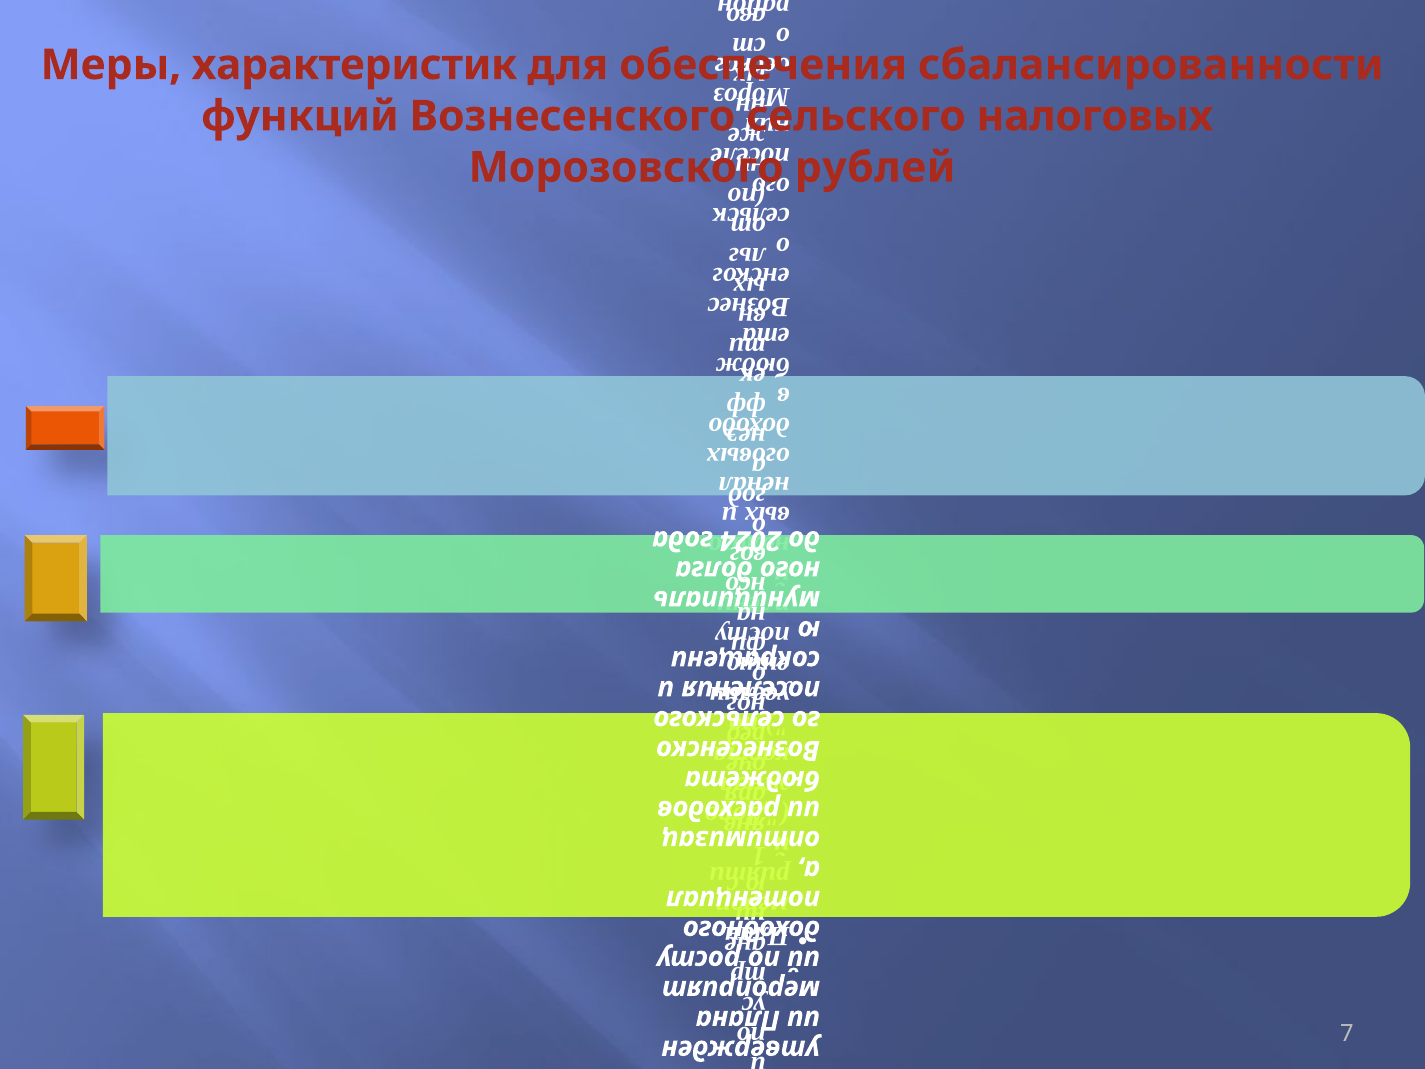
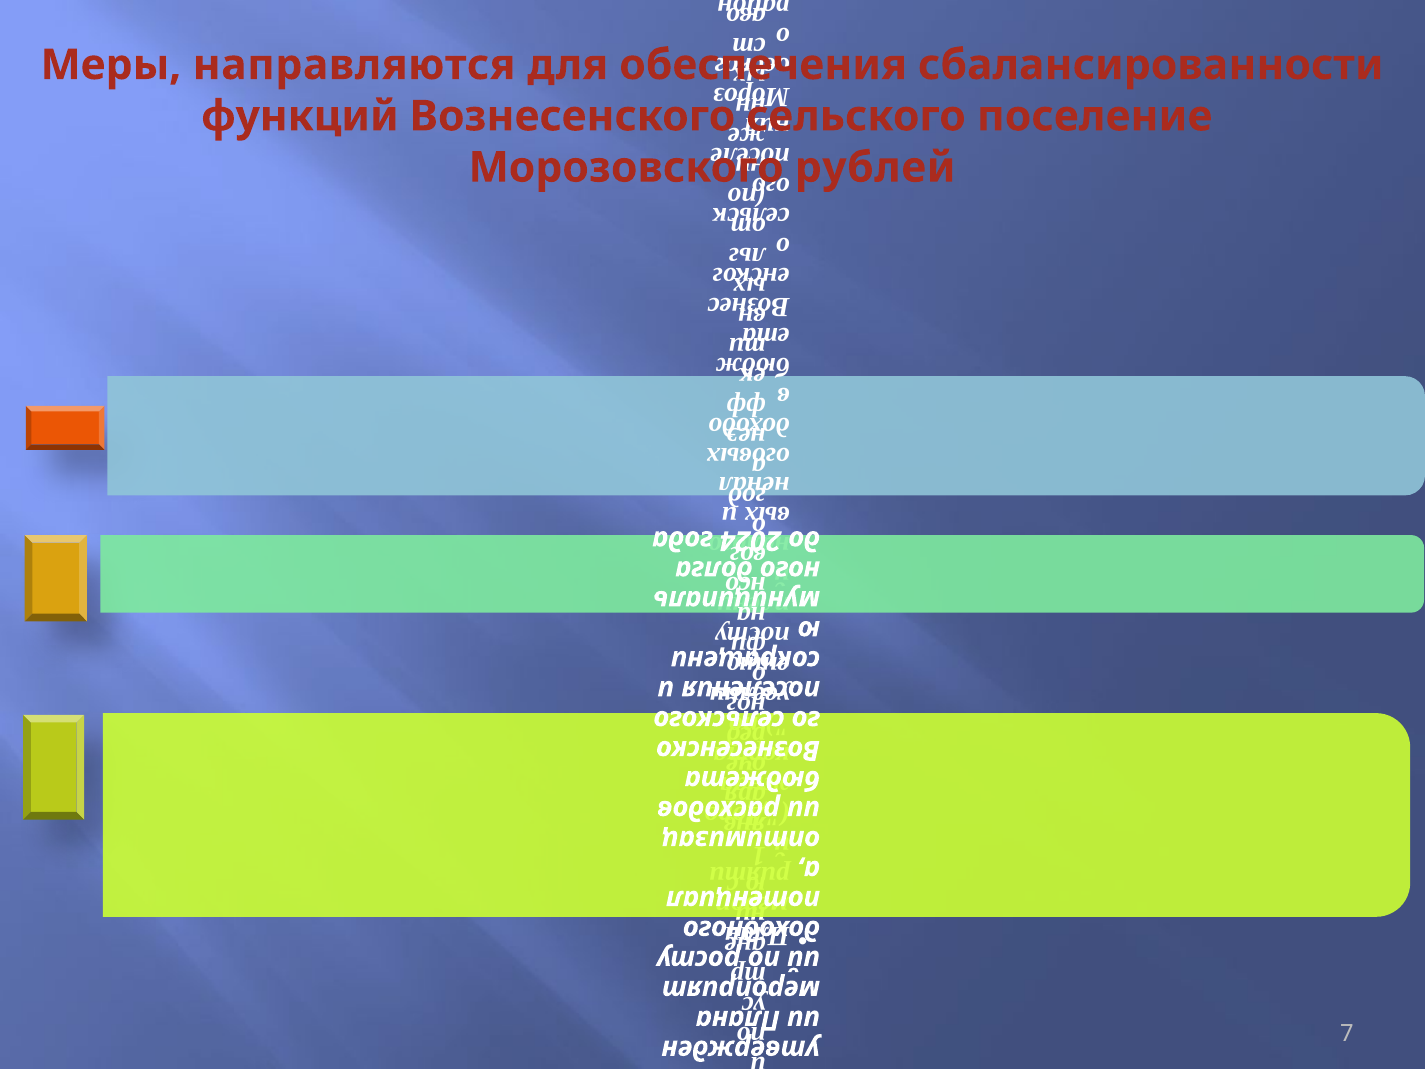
характеристик: характеристик -> направляются (354, 65)
налоговых: налоговых -> поселение (1095, 116)
